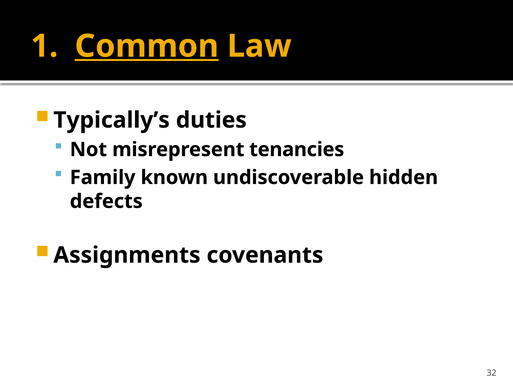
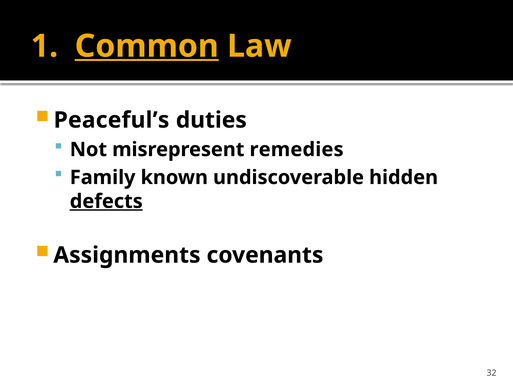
Typically’s: Typically’s -> Peaceful’s (111, 120)
tenancies: tenancies -> remedies (297, 149)
defects underline: none -> present (106, 201)
